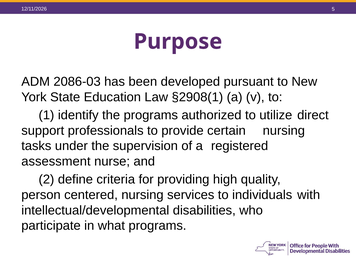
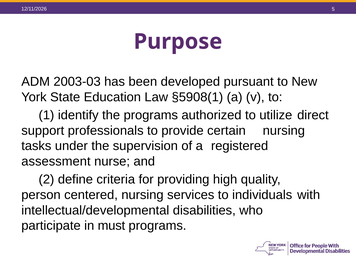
2086-03: 2086-03 -> 2003-03 (77, 82)
§2908(1: §2908(1 -> §5908(1 (197, 97)
what: what -> must (111, 226)
